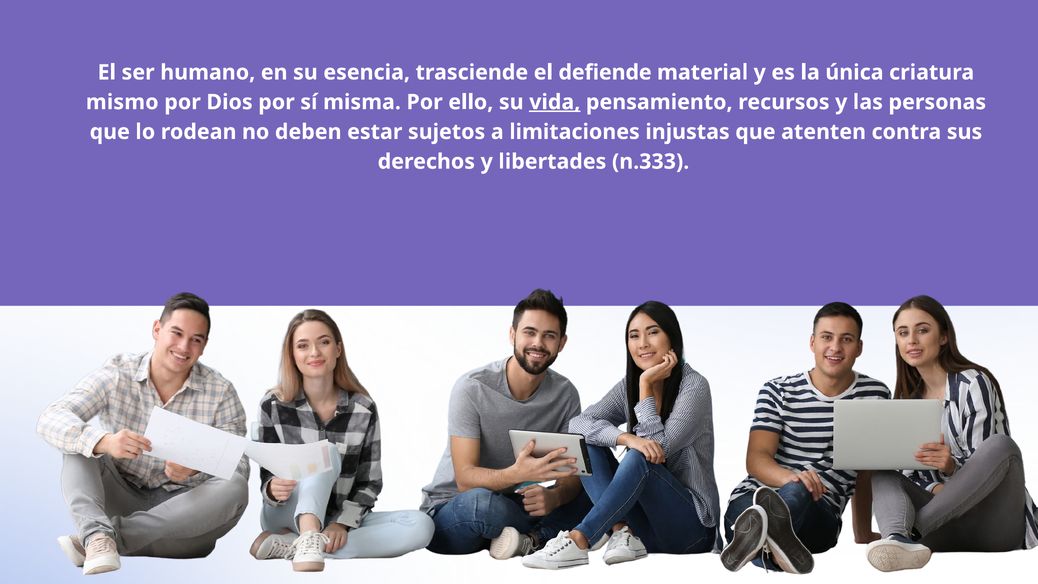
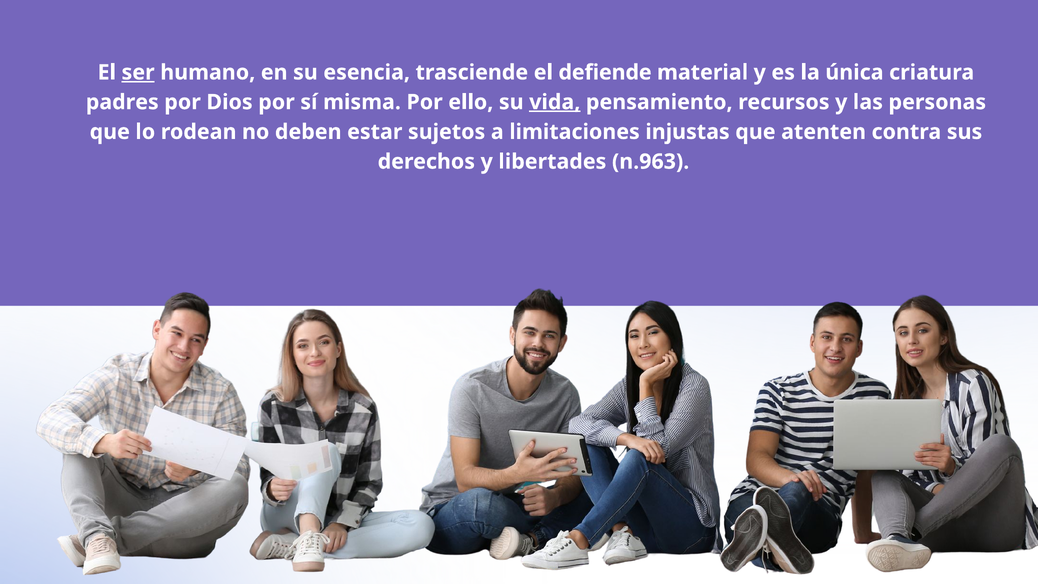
ser underline: none -> present (138, 72)
mismo: mismo -> padres (122, 102)
n.333: n.333 -> n.963 (651, 162)
